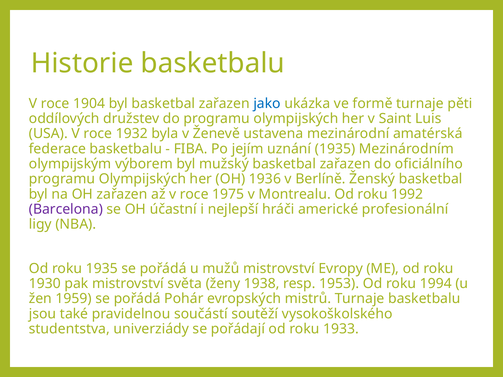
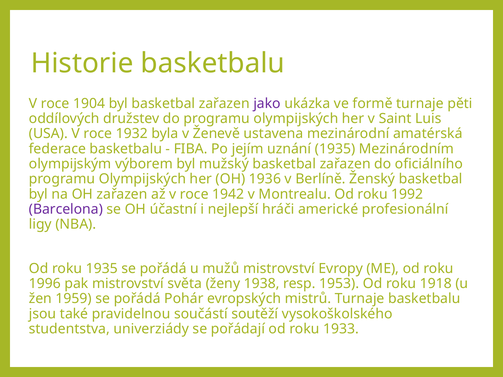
jako colour: blue -> purple (267, 104)
1975: 1975 -> 1942 (228, 194)
1930: 1930 -> 1996 (45, 284)
1994: 1994 -> 1918 (436, 284)
